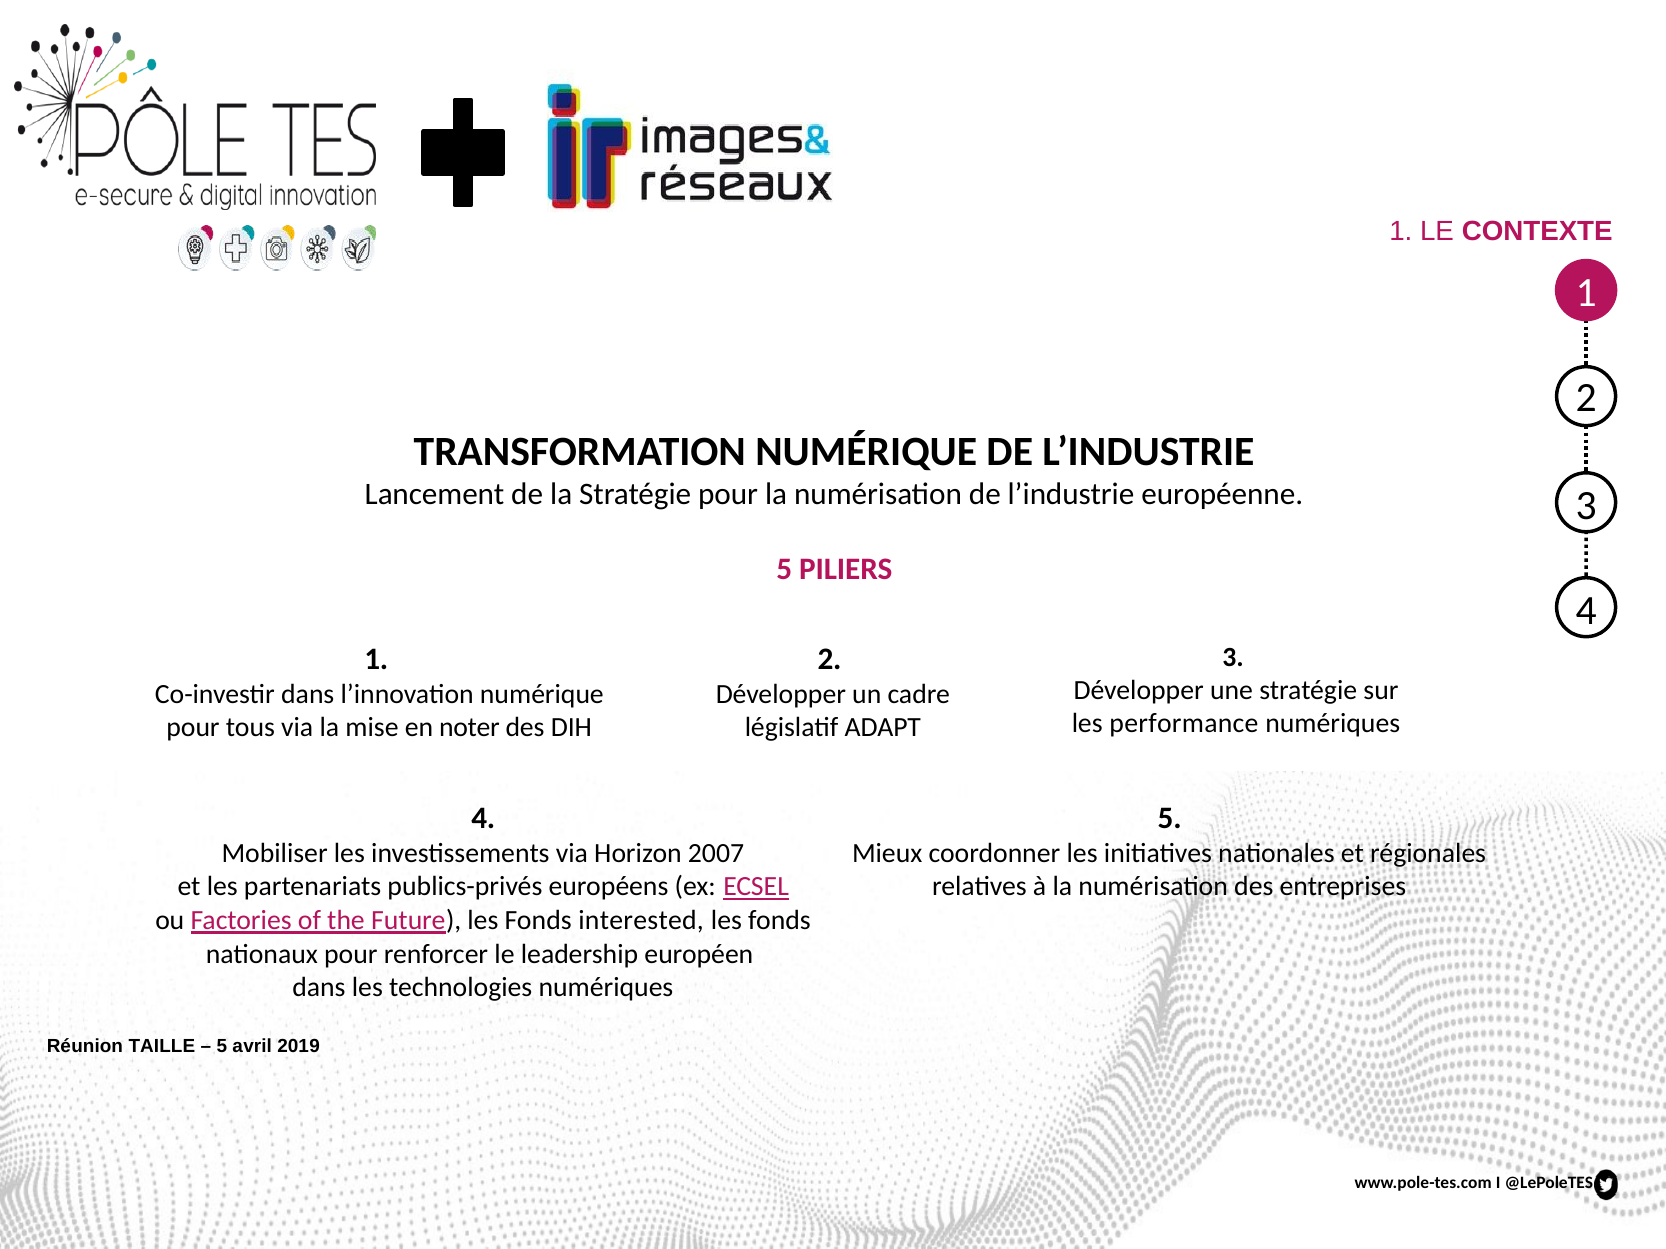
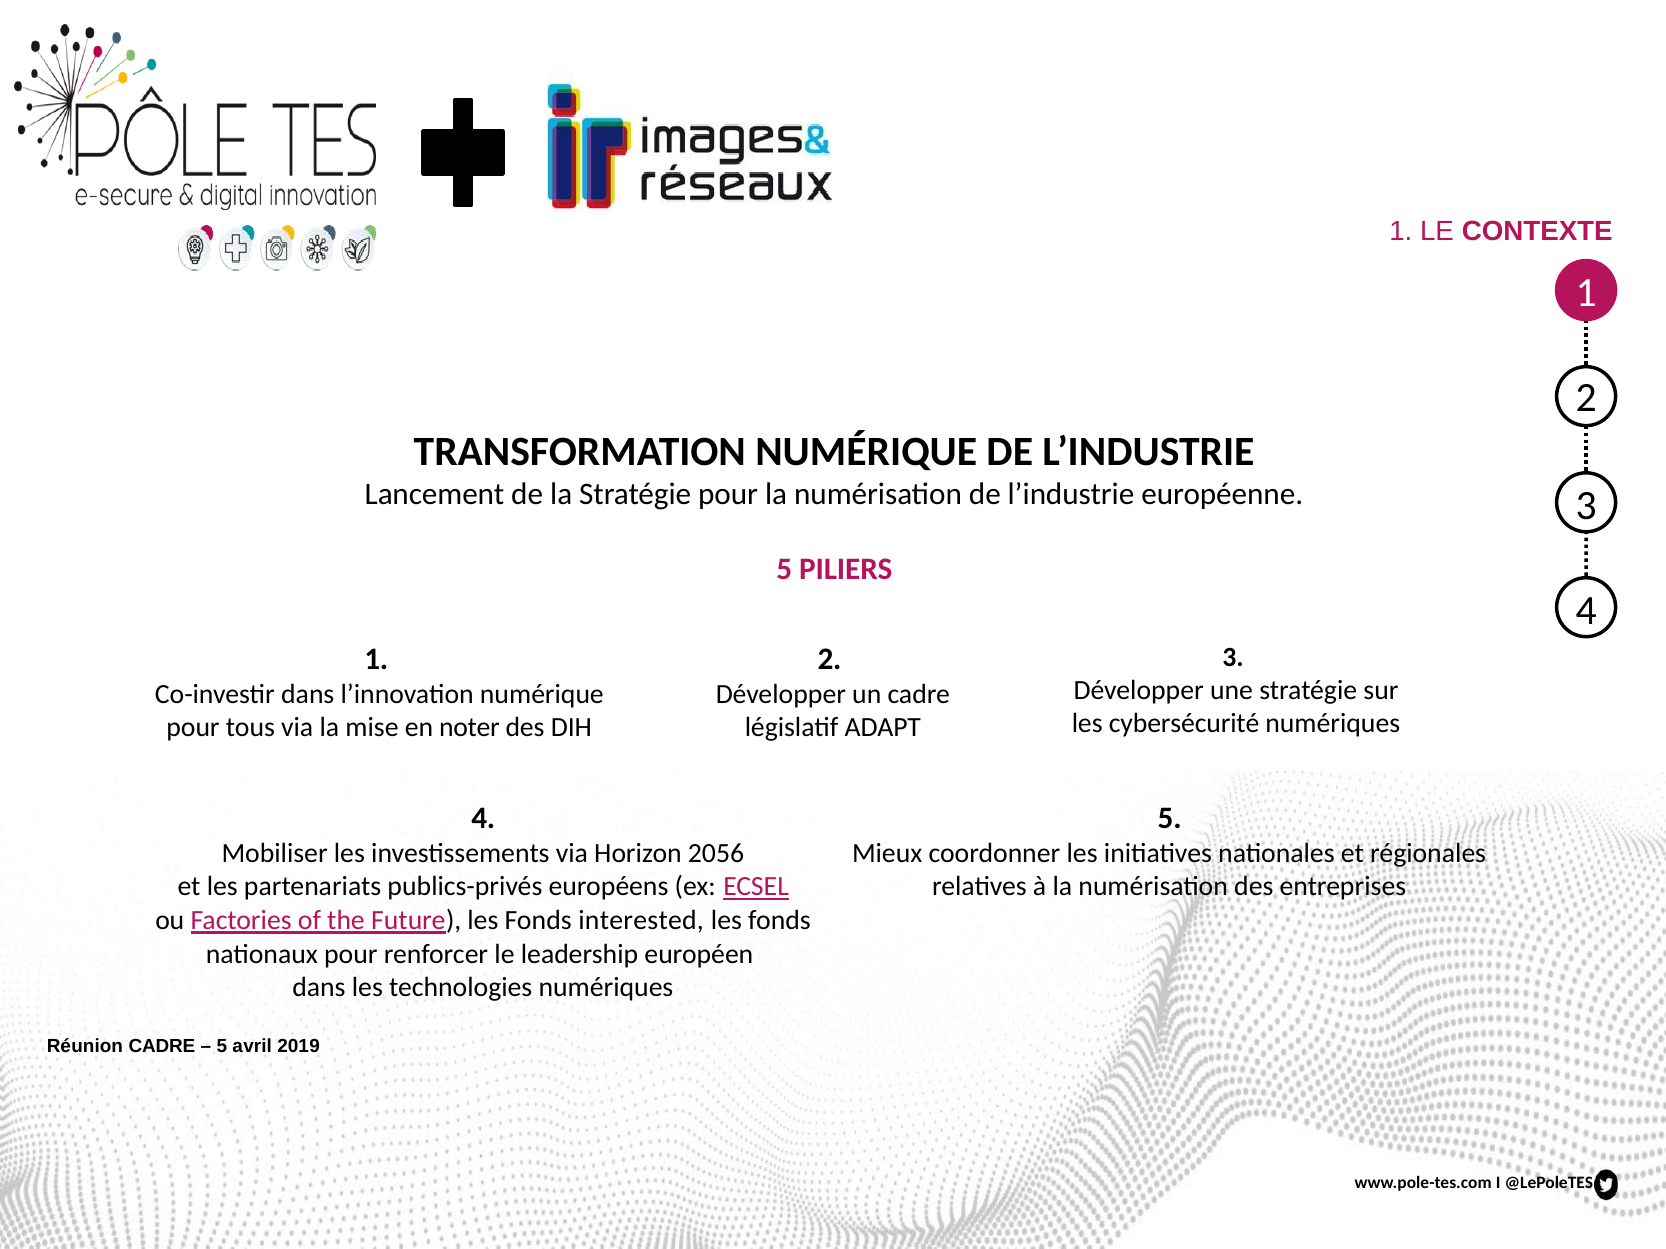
performance: performance -> cybersécurité (1184, 724)
2007: 2007 -> 2056 (716, 854)
Réunion TAILLE: TAILLE -> CADRE (162, 1047)
